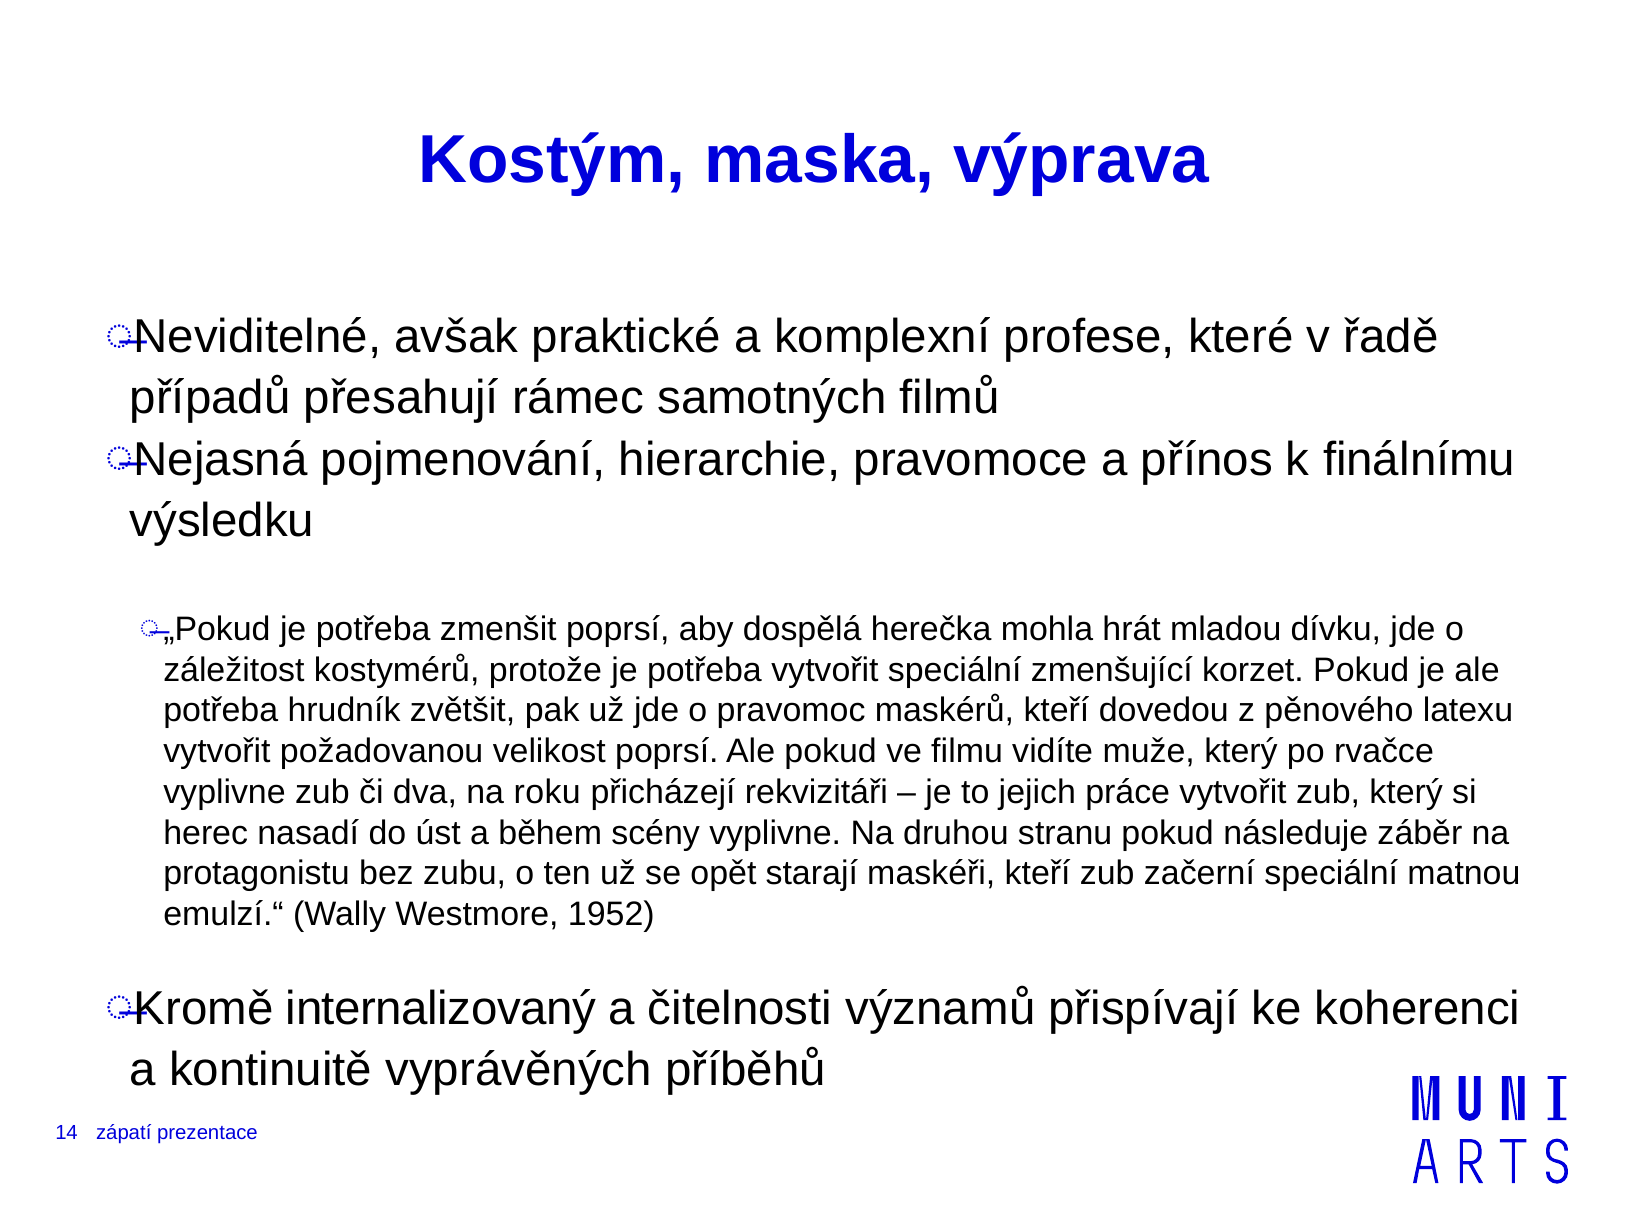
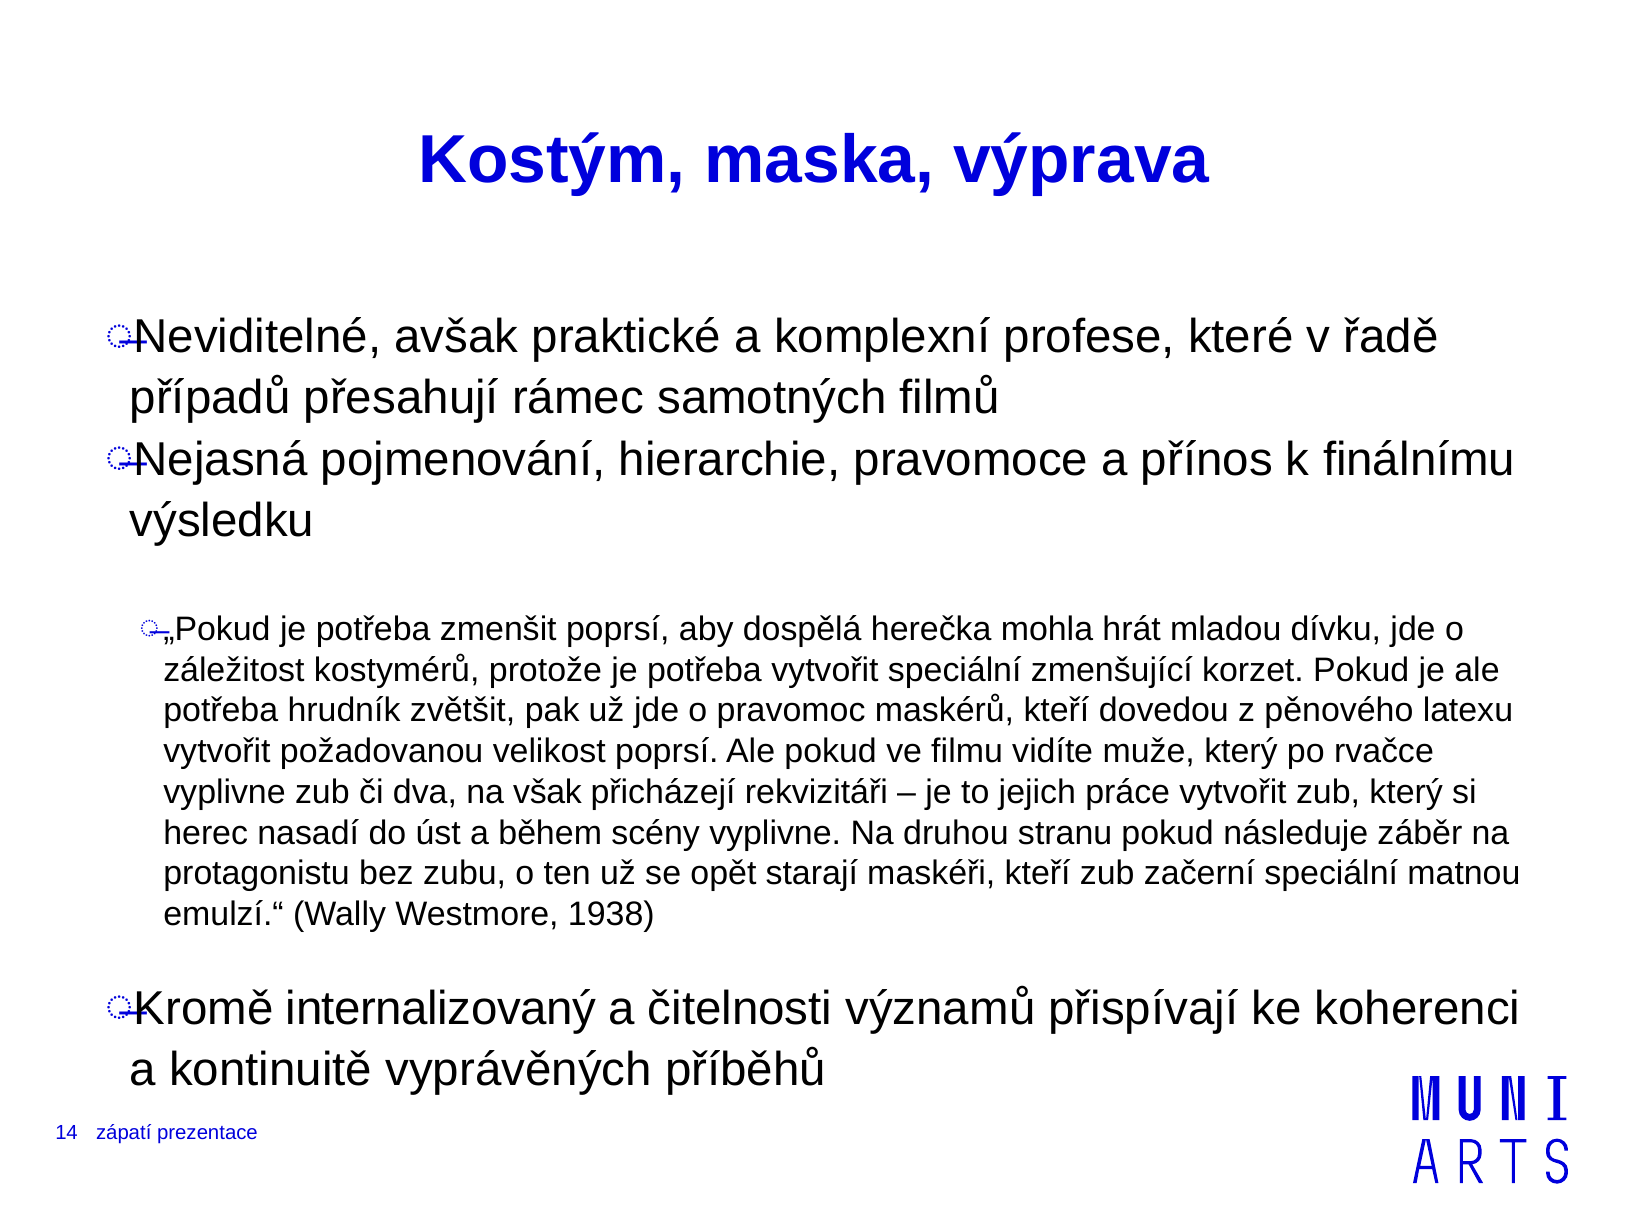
roku: roku -> však (548, 792)
1952: 1952 -> 1938 (611, 914)
